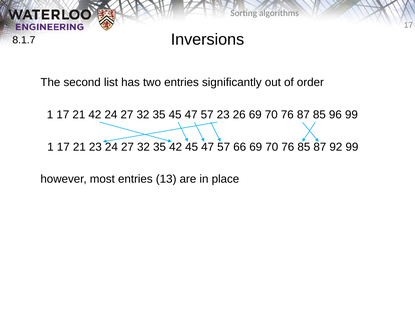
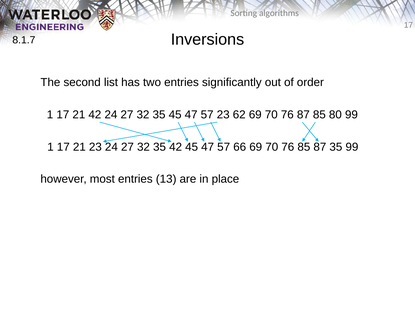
26: 26 -> 62 (239, 115)
96: 96 -> 80 (335, 115)
87 92: 92 -> 35 (336, 147)
